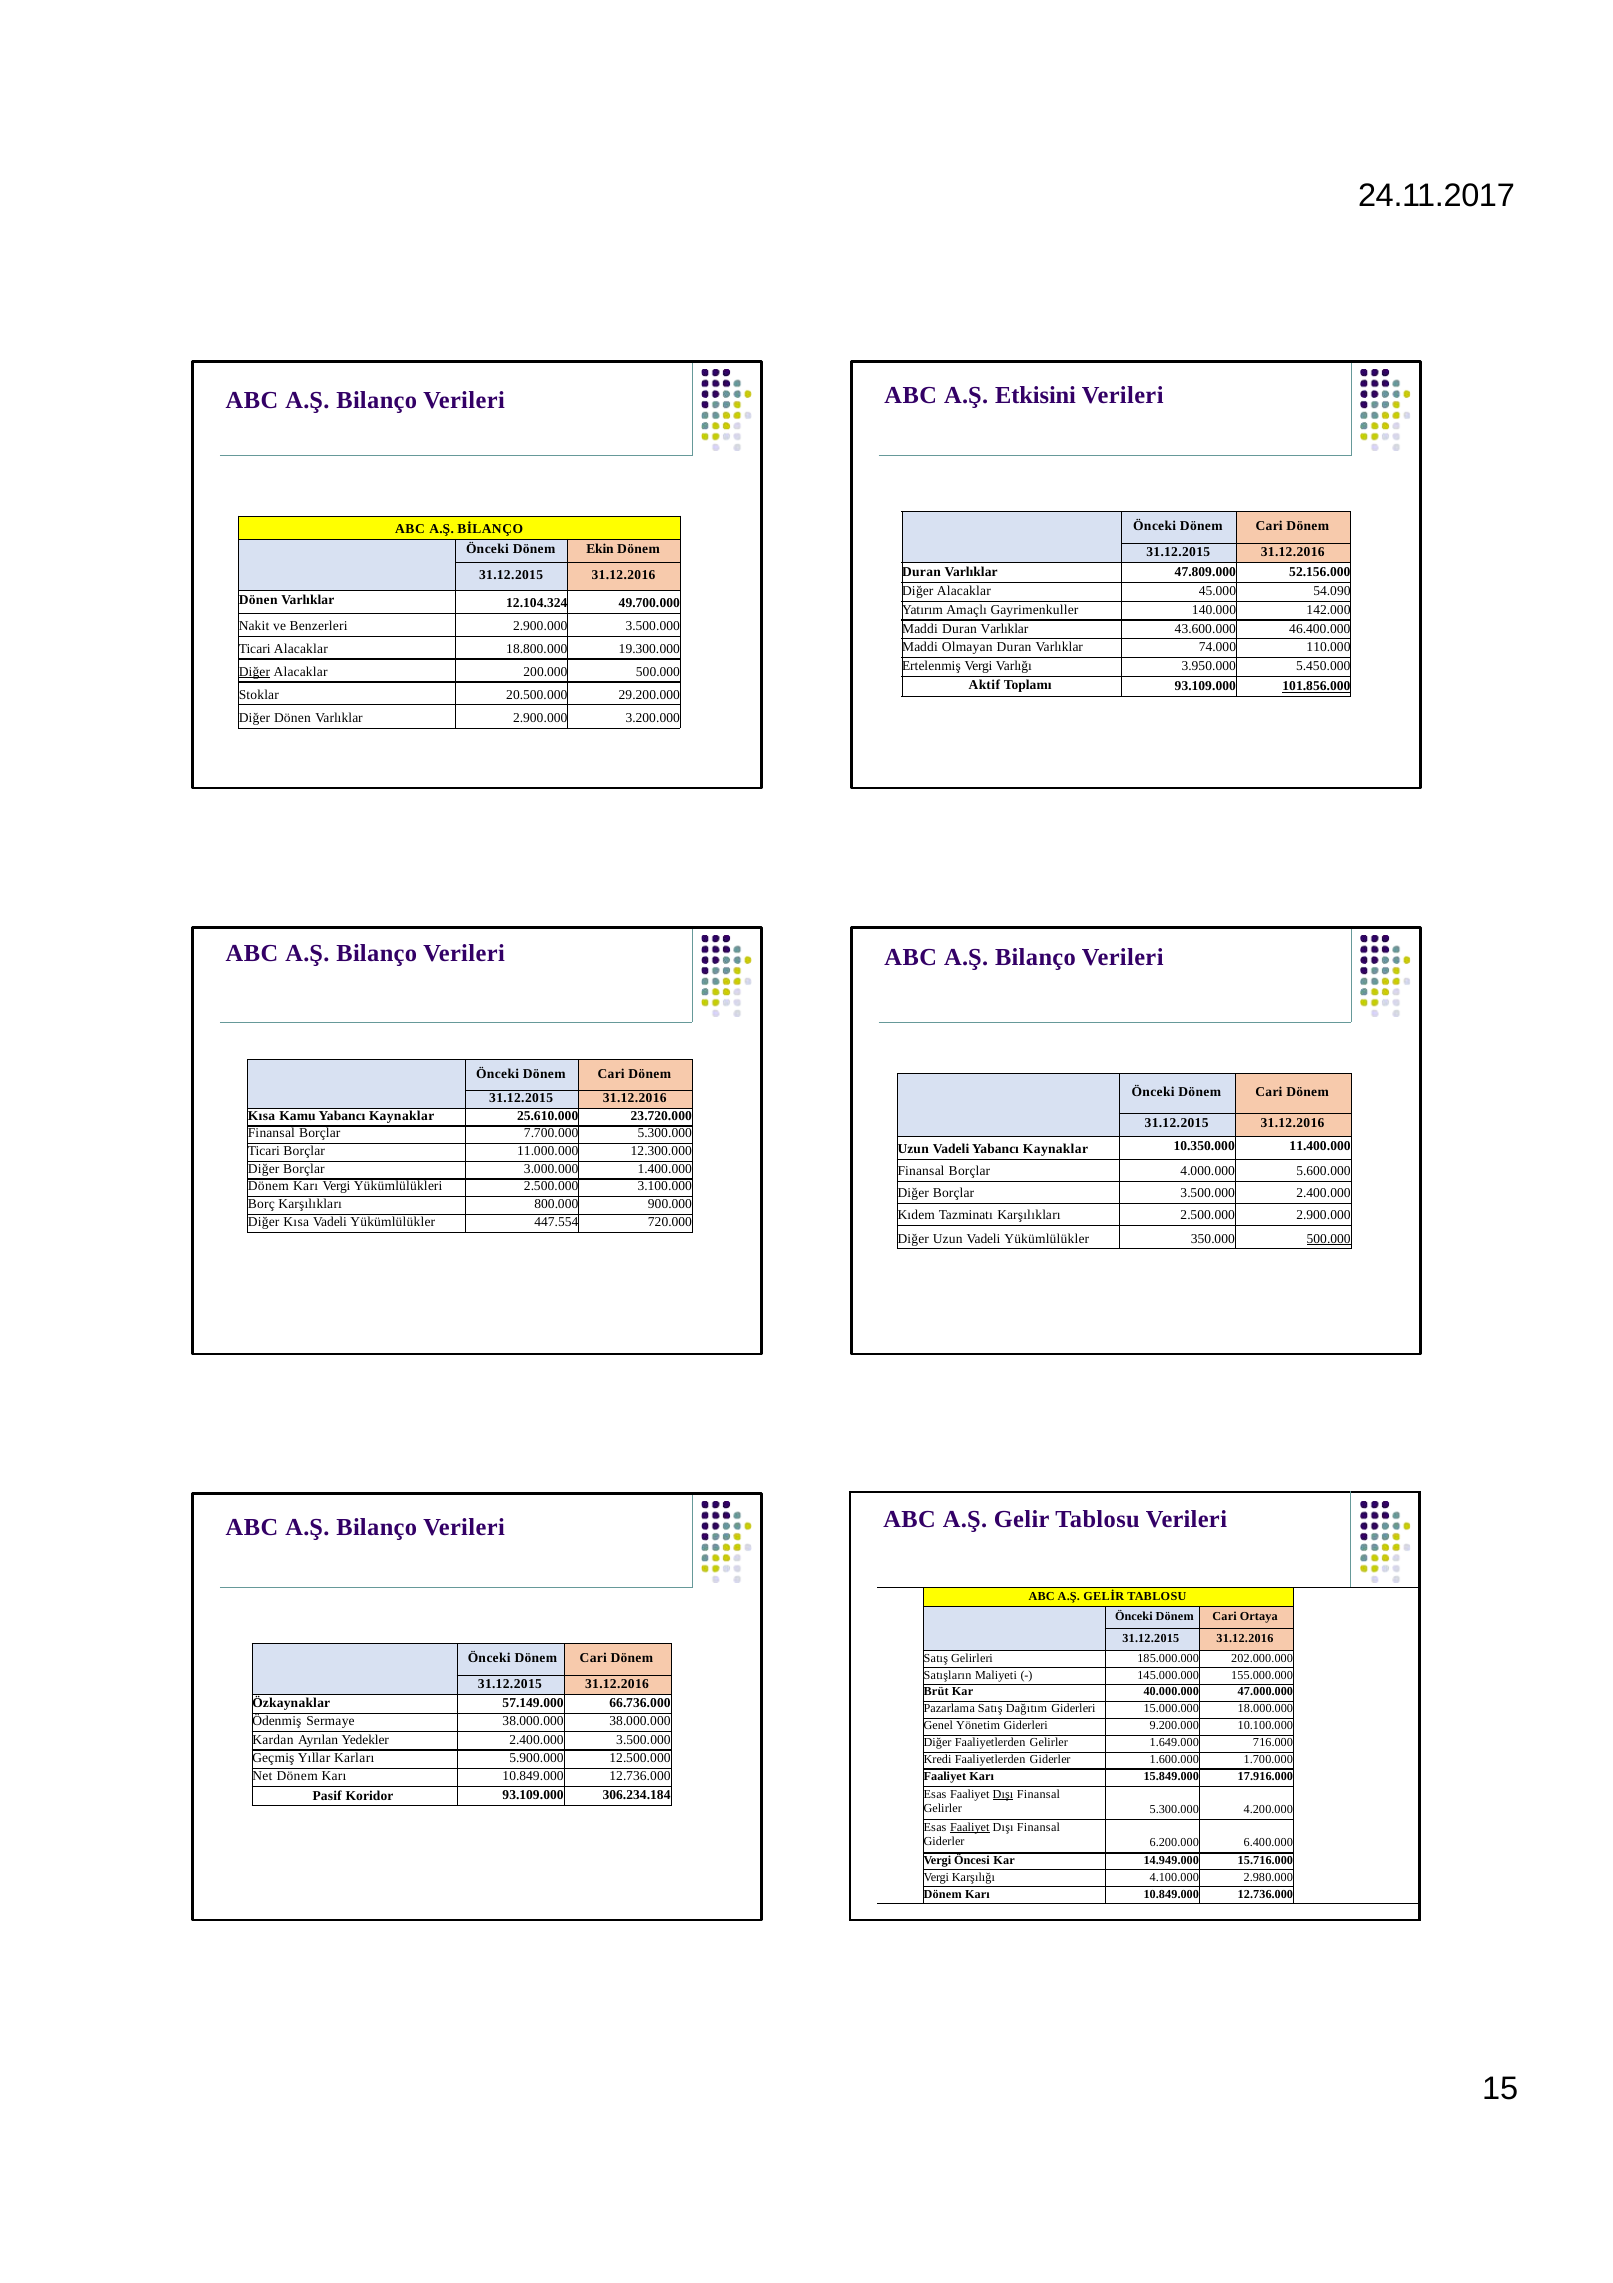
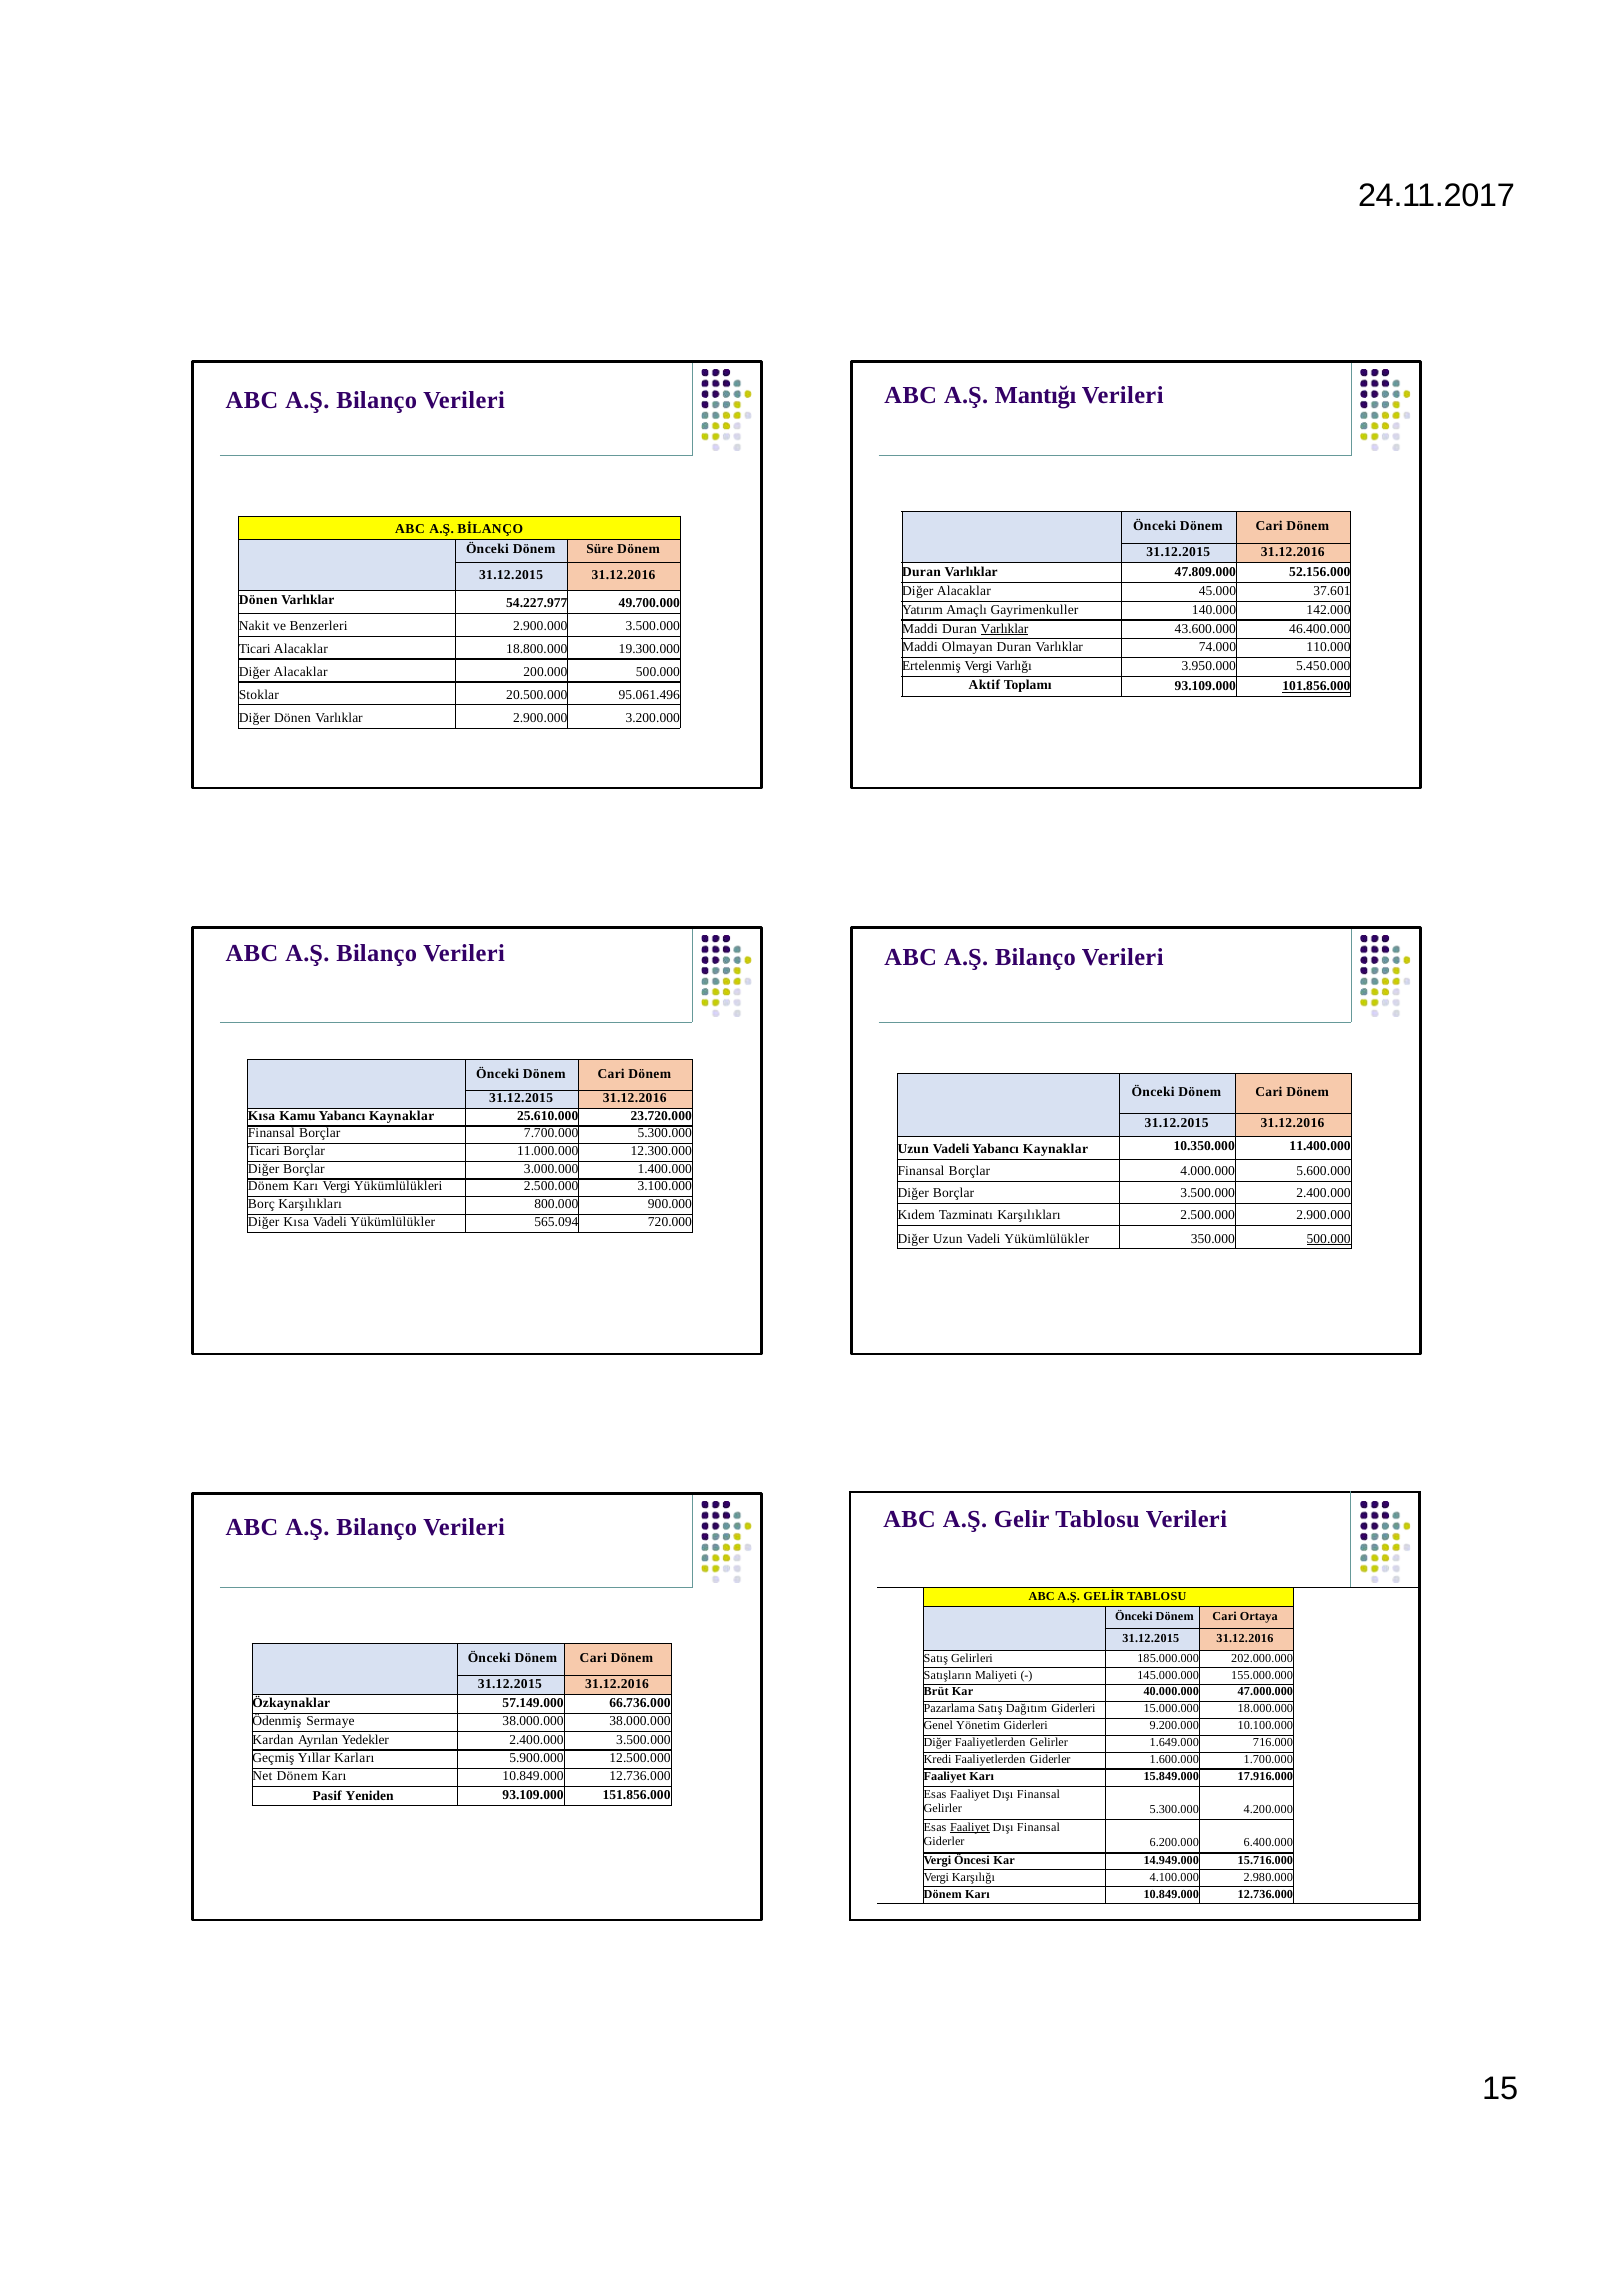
Etkisini: Etkisini -> Mantığı (1036, 396)
Ekin: Ekin -> Süre (600, 549)
54.090: 54.090 -> 37.601 (1332, 591)
12.104.324: 12.104.324 -> 54.227.977 (537, 603)
Varlıklar underline: none -> present (1005, 629)
Diğer underline: present -> none (254, 672)
29.200.000: 29.200.000 -> 95.061.496 (649, 695)
447.554: 447.554 -> 565.094 (556, 1222)
Dışı underline: present -> none (1003, 1794)
Koridor: Koridor -> Yeniden (370, 1795)
306.234.184: 306.234.184 -> 151.856.000 (637, 1795)
